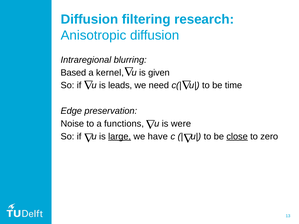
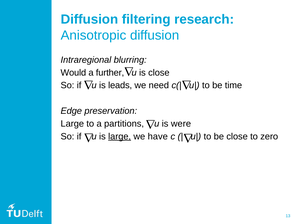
Based: Based -> Would (73, 73)
kernel: kernel -> further (110, 73)
is given: given -> close (159, 73)
Noise: Noise -> Large (72, 124)
functions: functions -> partitions (124, 124)
close underline: present -> none (237, 137)
